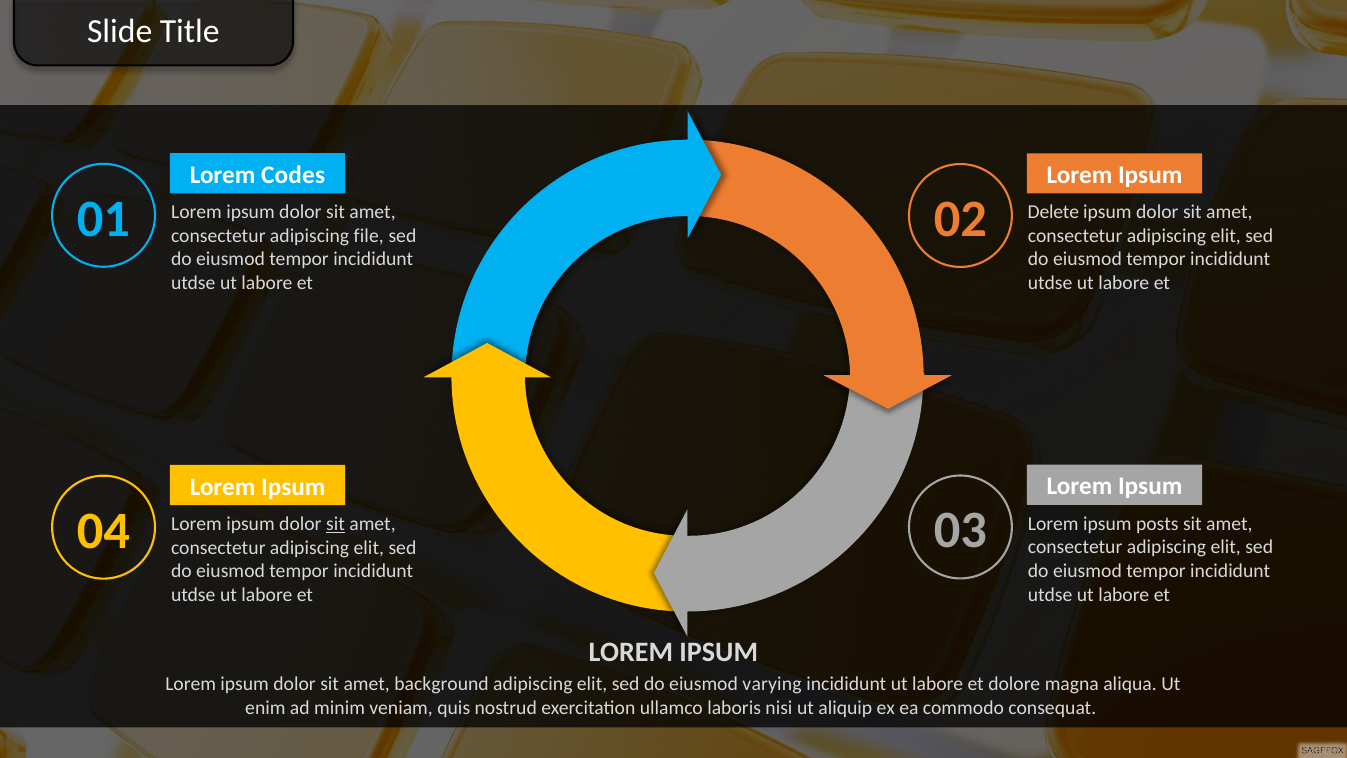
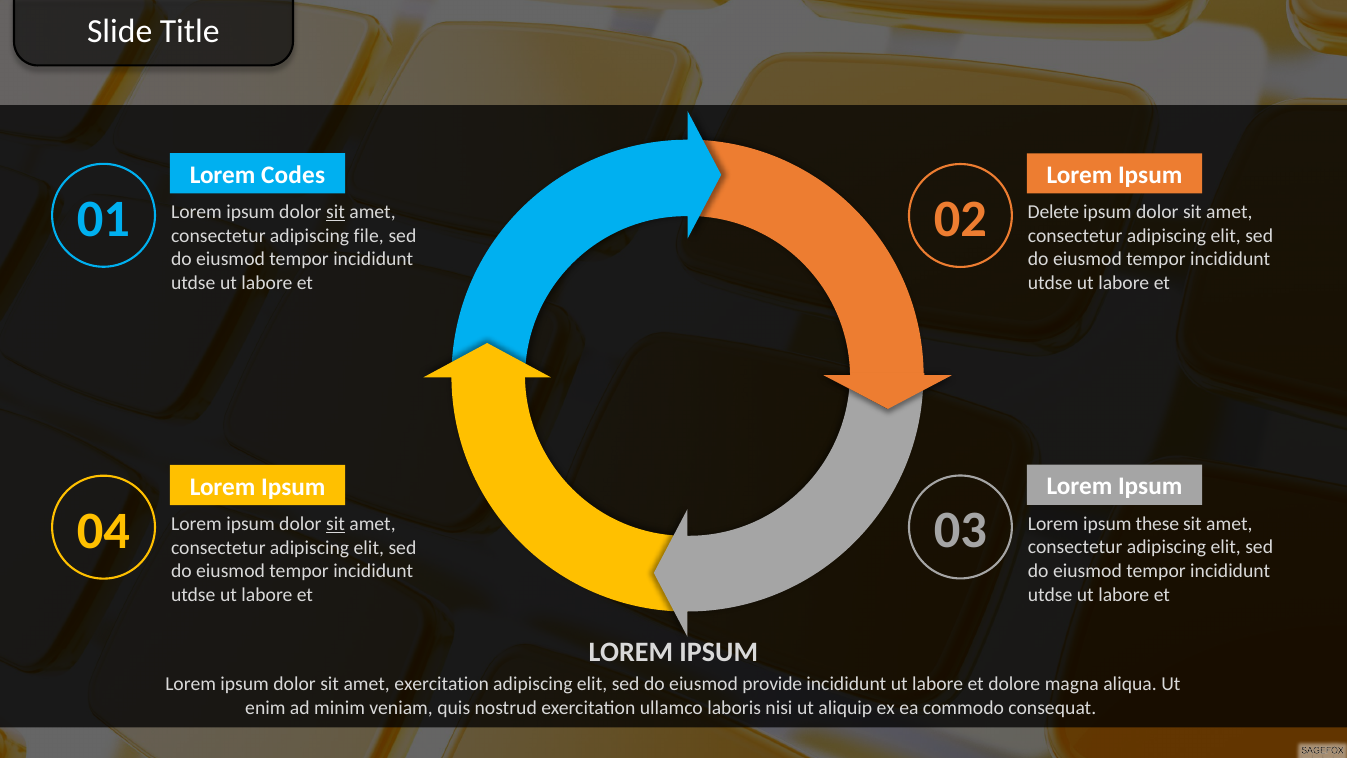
sit underline: none -> present (335, 212)
posts: posts -> these (1157, 524)
amet background: background -> exercitation (442, 684)
varying: varying -> provide (772, 684)
